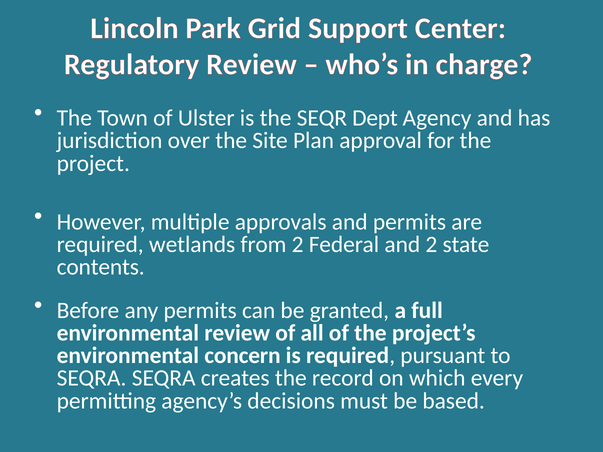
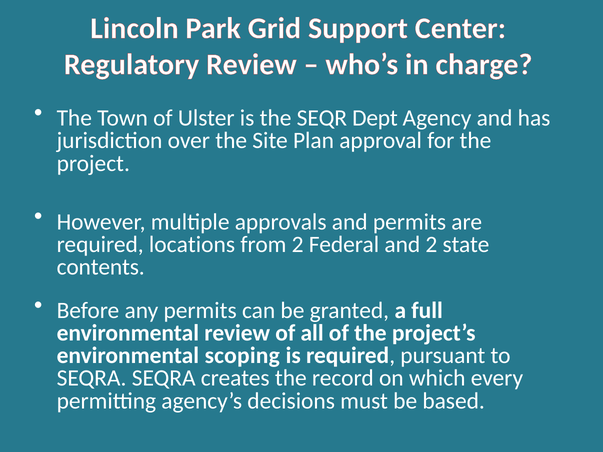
wetlands: wetlands -> locations (192, 245)
concern: concern -> scoping (242, 356)
